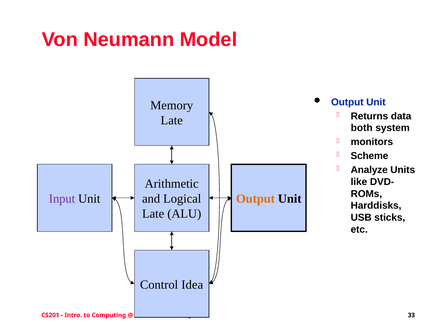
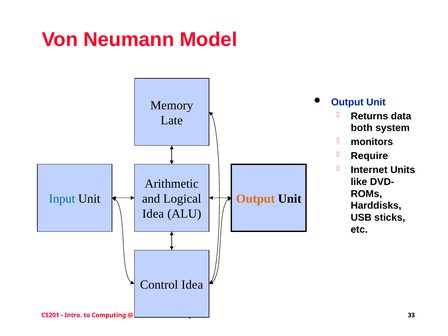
Scheme: Scheme -> Require (369, 156)
Analyze: Analyze -> Internet (369, 170)
Input colour: purple -> blue (62, 199)
Late: Late -> Idea (153, 214)
